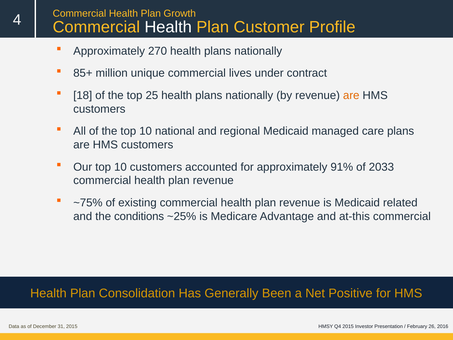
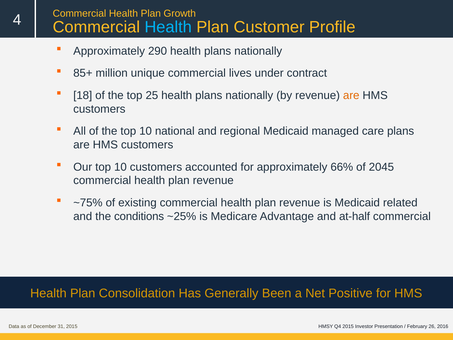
Health colour: white -> light blue (168, 27)
270: 270 -> 290 (158, 51)
91%: 91% -> 66% (342, 167)
2033: 2033 -> 2045 (381, 167)
at-this: at-this -> at-half (355, 216)
